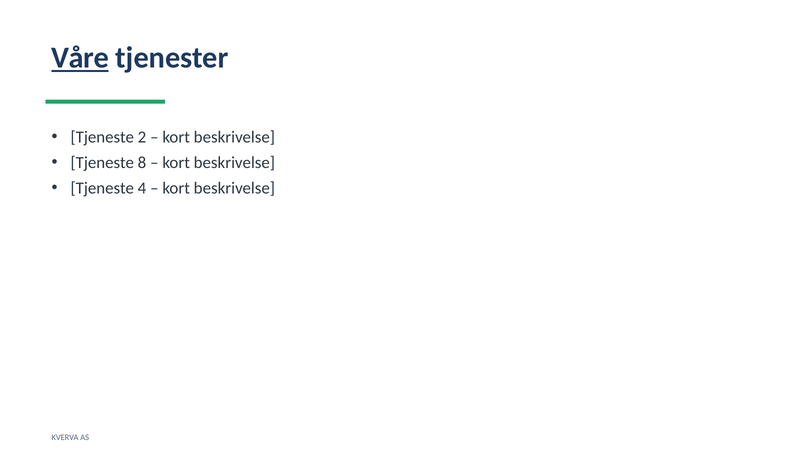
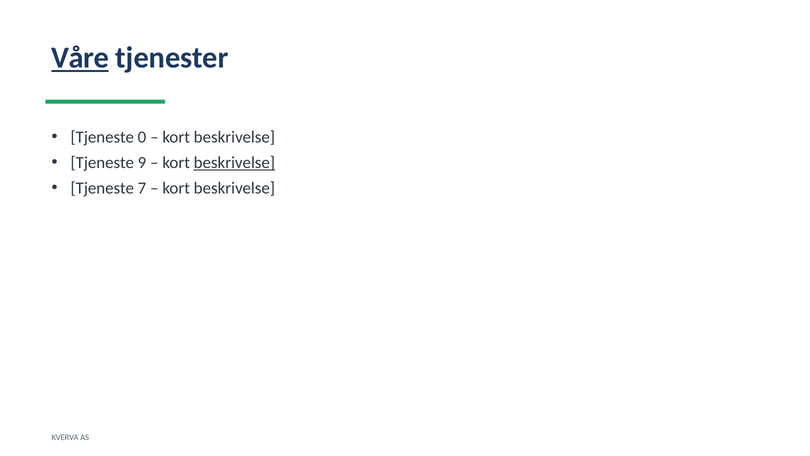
2: 2 -> 0 (142, 137)
8: 8 -> 9 (142, 163)
beskrivelse underline: none -> present (234, 163)
4: 4 -> 7 (142, 188)
